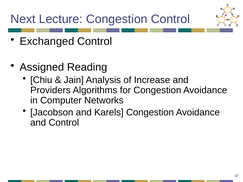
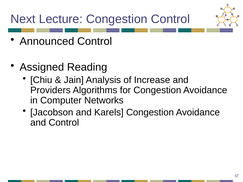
Exchanged: Exchanged -> Announced (47, 41)
